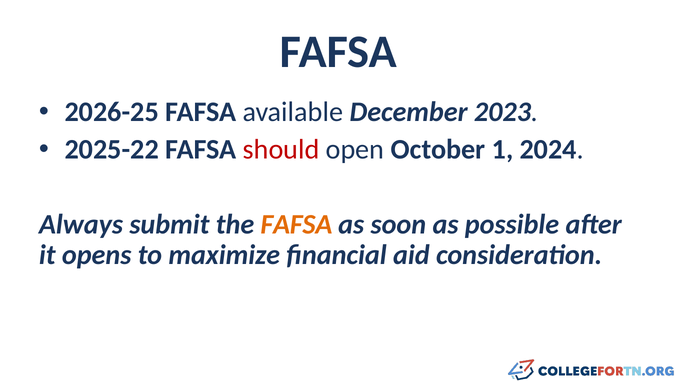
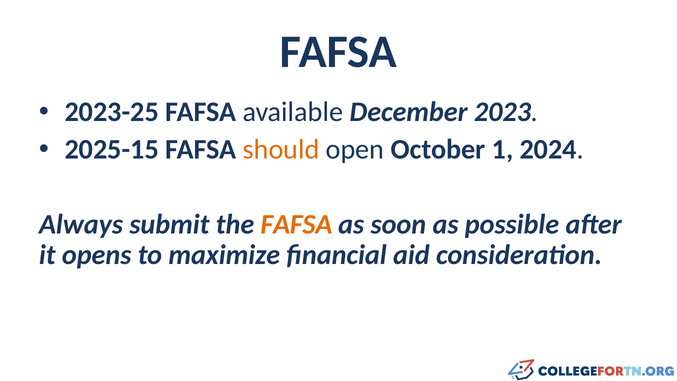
2026-25: 2026-25 -> 2023-25 (112, 112)
2025-22: 2025-22 -> 2025-15 (112, 150)
should colour: red -> orange (281, 150)
